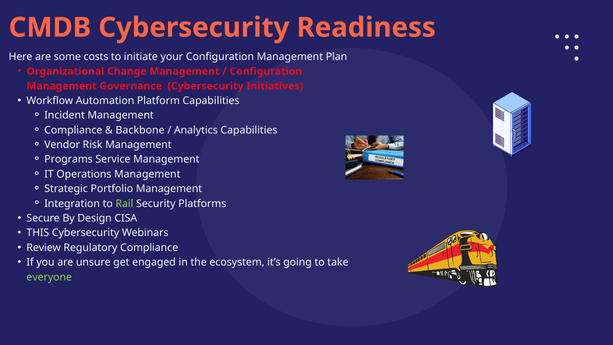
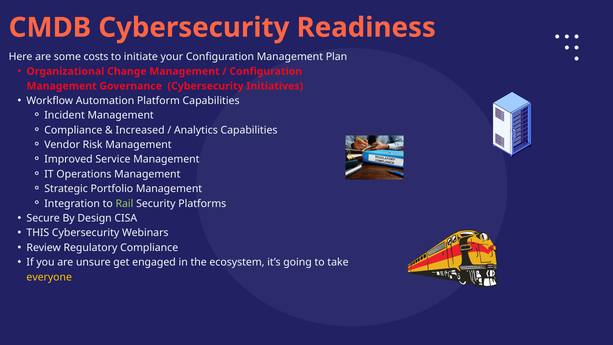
Backbone: Backbone -> Increased (140, 130)
Programs: Programs -> Improved (69, 159)
everyone colour: light green -> yellow (49, 277)
